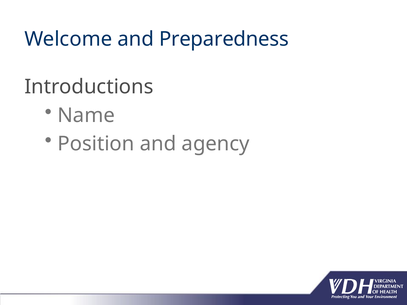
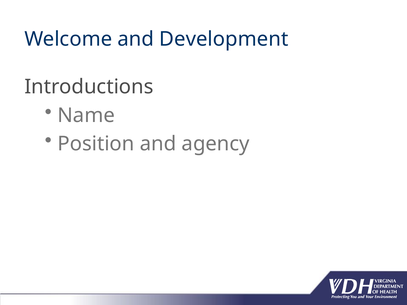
Preparedness: Preparedness -> Development (224, 39)
